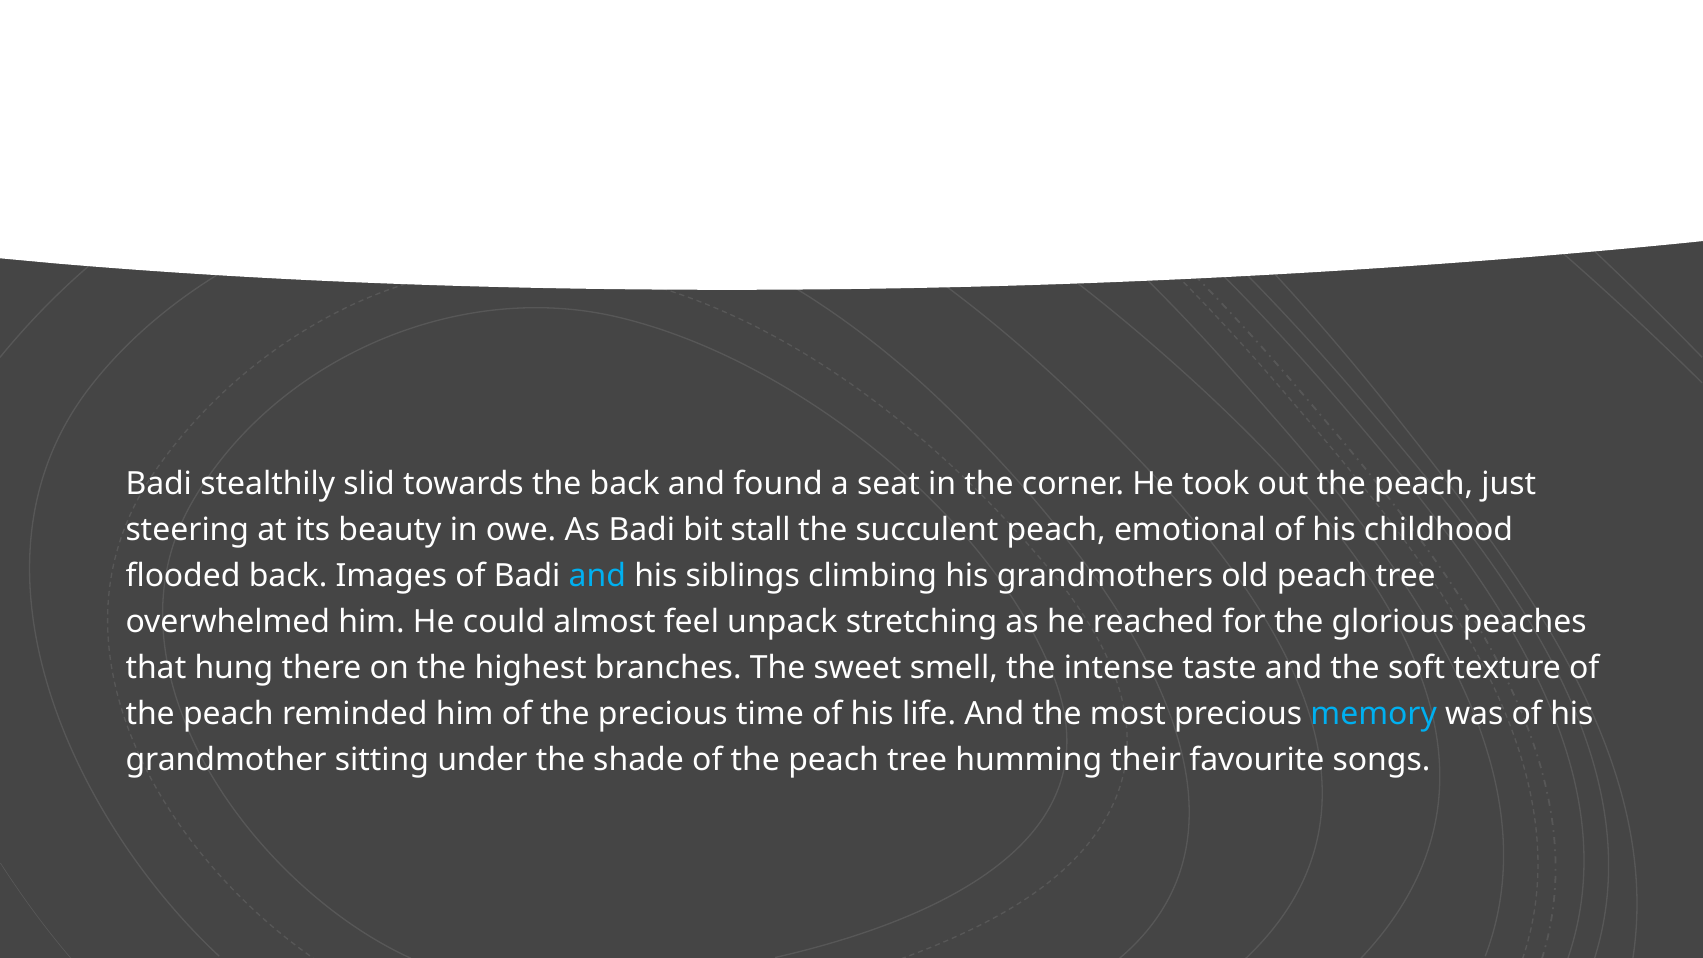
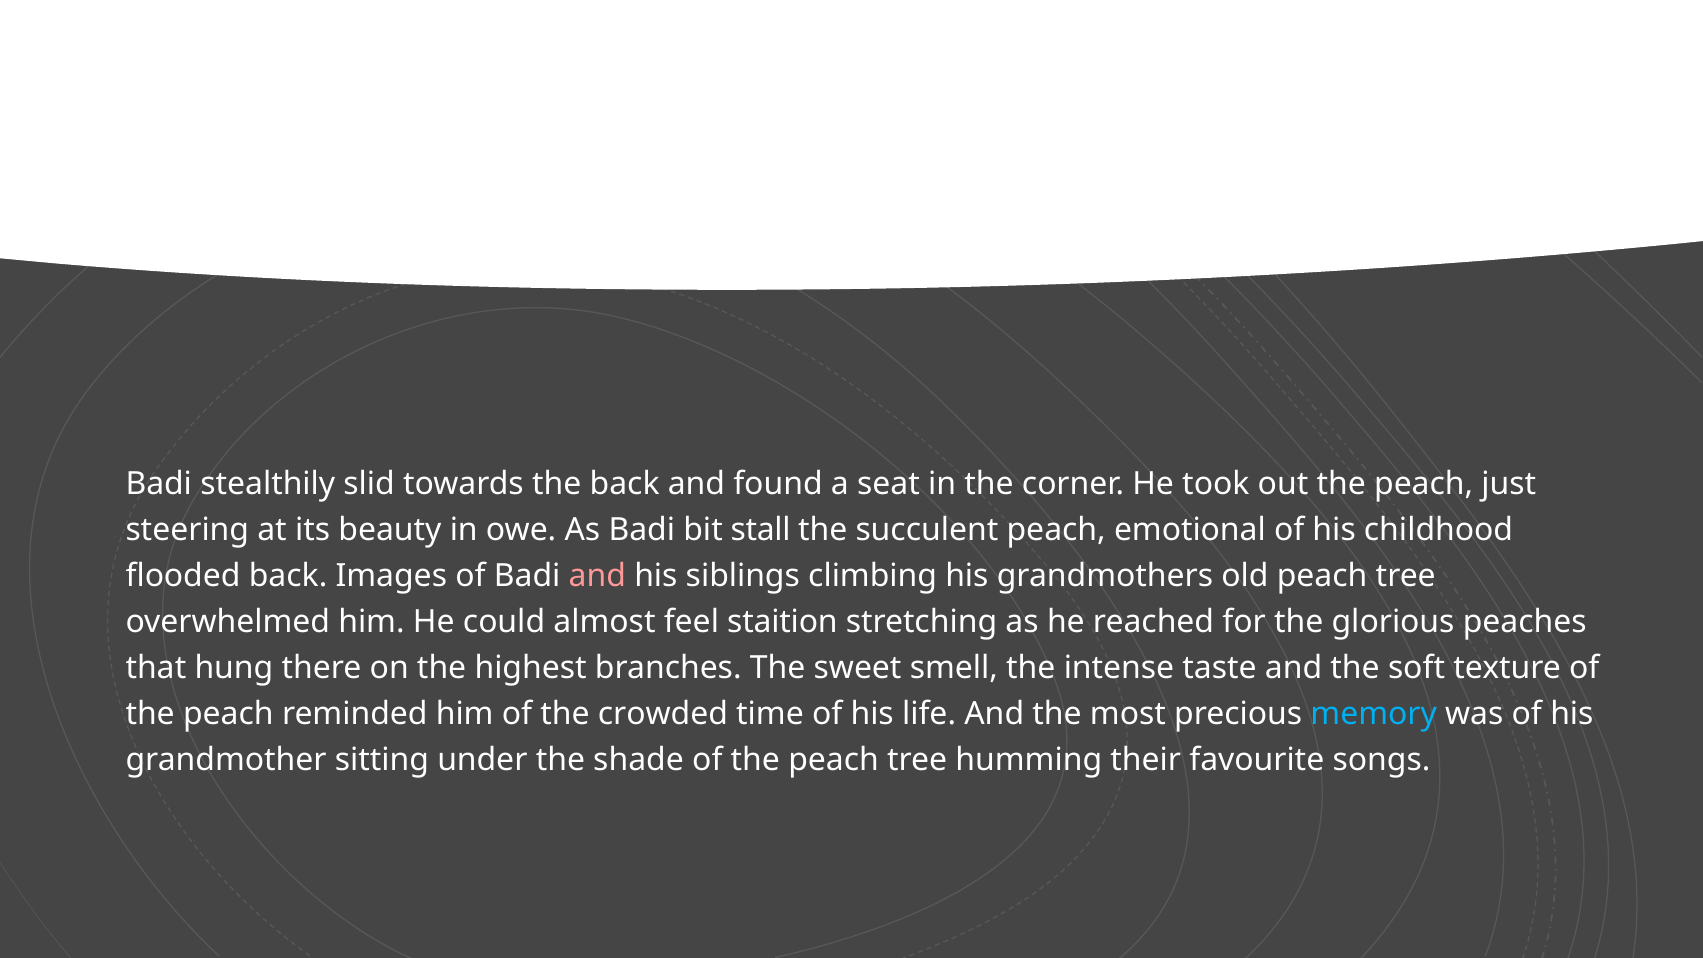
and colour: light blue -> pink (597, 576)
unpack: unpack -> staition (782, 622)
the precious: precious -> crowded (663, 714)
